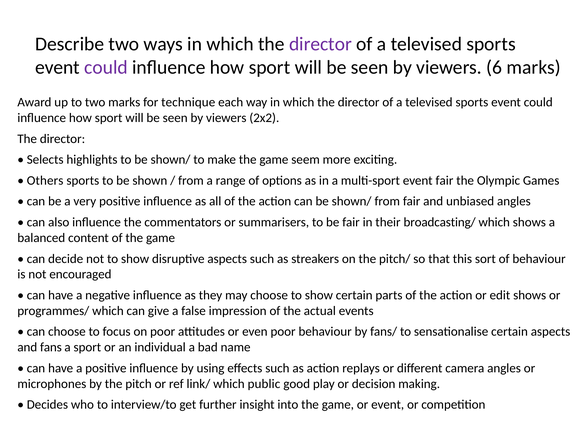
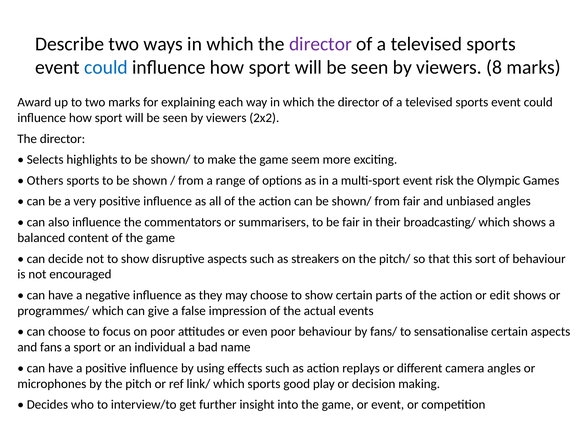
could colour: purple -> blue (106, 67)
6: 6 -> 8 (494, 67)
technique: technique -> explaining (188, 102)
event fair: fair -> risk (445, 181)
which public: public -> sports (264, 384)
